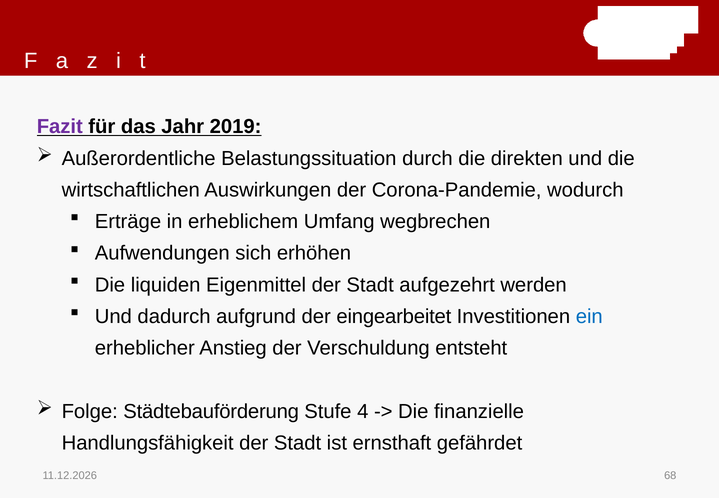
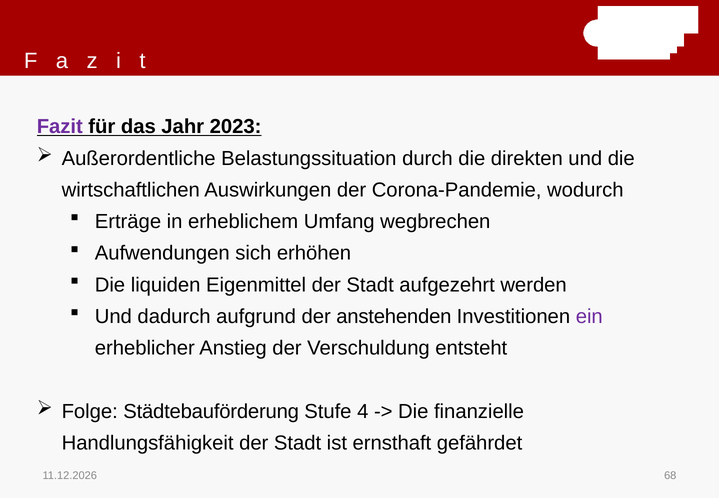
2019: 2019 -> 2023 (236, 127)
eingearbeitet: eingearbeitet -> anstehenden (394, 316)
ein colour: blue -> purple (589, 316)
